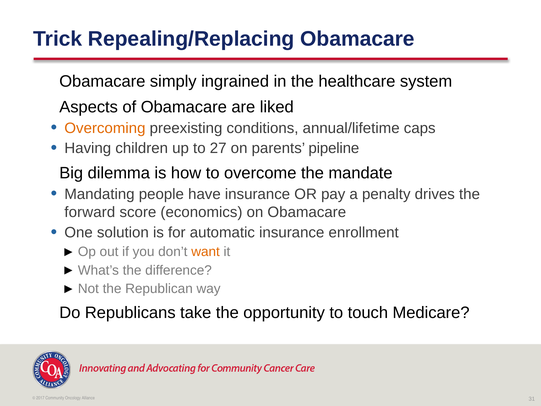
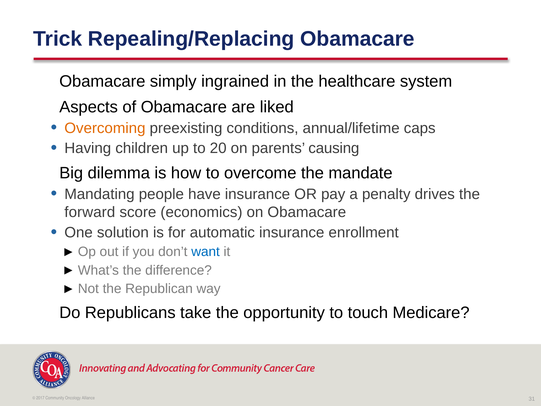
27: 27 -> 20 (218, 148)
pipeline: pipeline -> causing (334, 148)
want colour: orange -> blue (206, 252)
